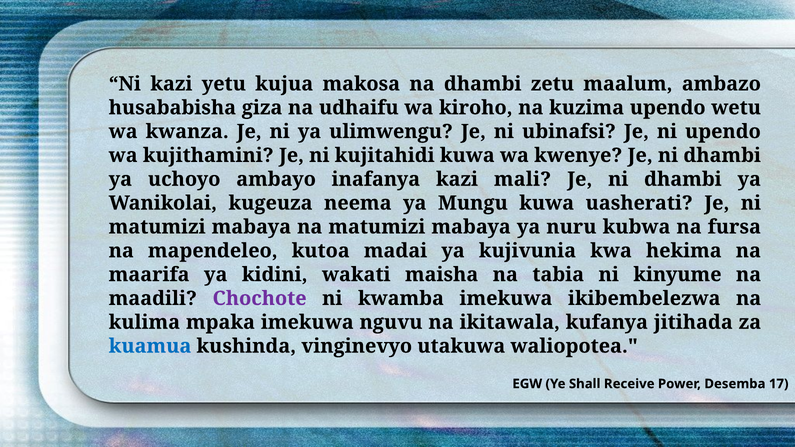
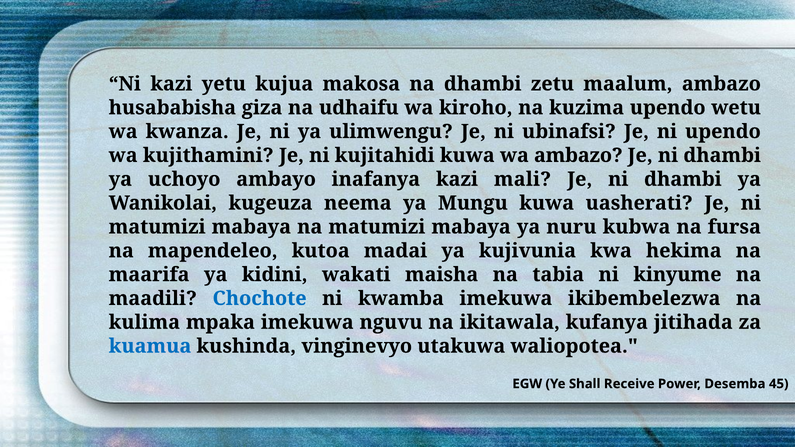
wa kwenye: kwenye -> ambazo (578, 155)
Chochote colour: purple -> blue (260, 299)
17: 17 -> 45 (779, 384)
